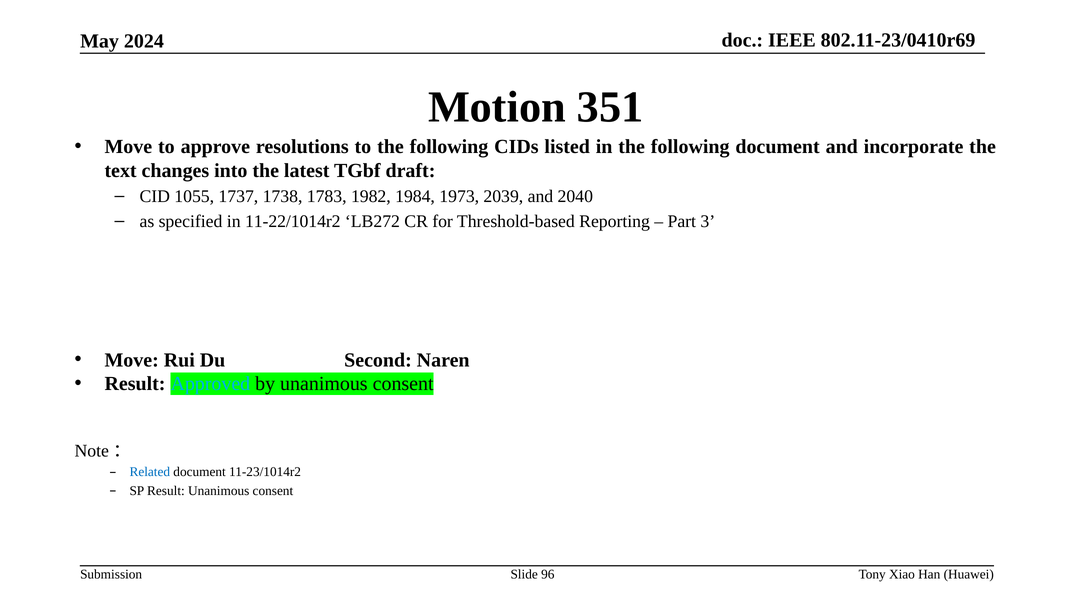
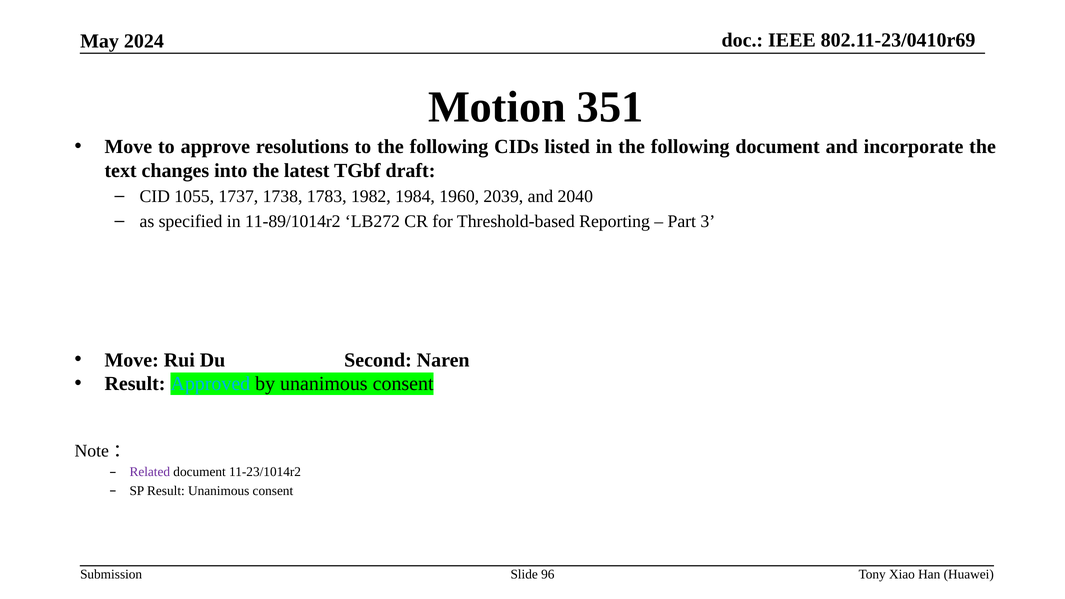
1973: 1973 -> 1960 (459, 197)
11-22/1014r2: 11-22/1014r2 -> 11-89/1014r2 (293, 221)
Related colour: blue -> purple (150, 472)
